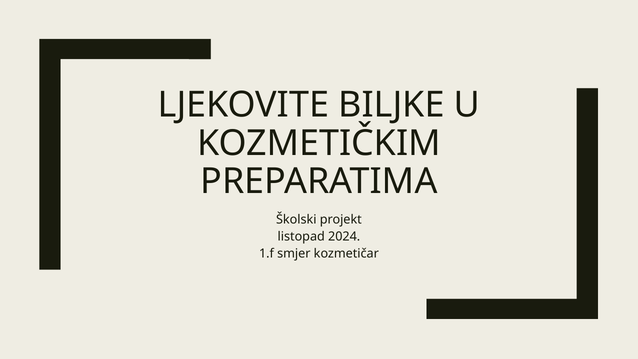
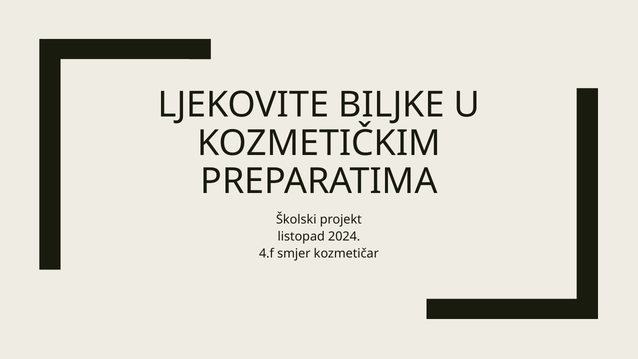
1.f: 1.f -> 4.f (266, 254)
